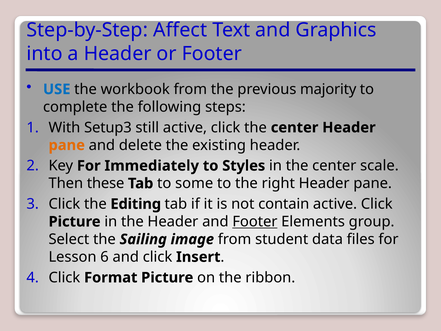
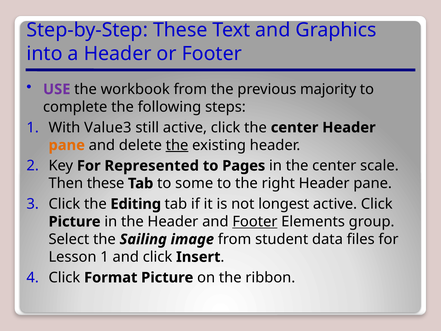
Step-by-Step Affect: Affect -> These (180, 30)
USE colour: blue -> purple (57, 89)
Setup3: Setup3 -> Value3 (108, 127)
the underline: none -> present (177, 145)
Immediately: Immediately -> Represented (152, 166)
Styles: Styles -> Pages (244, 166)
contain: contain -> longest (284, 204)
Lesson 6: 6 -> 1 (105, 257)
